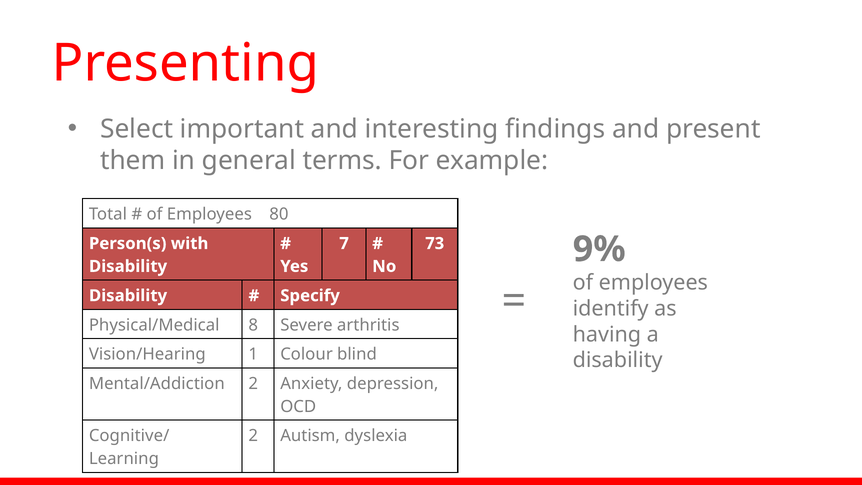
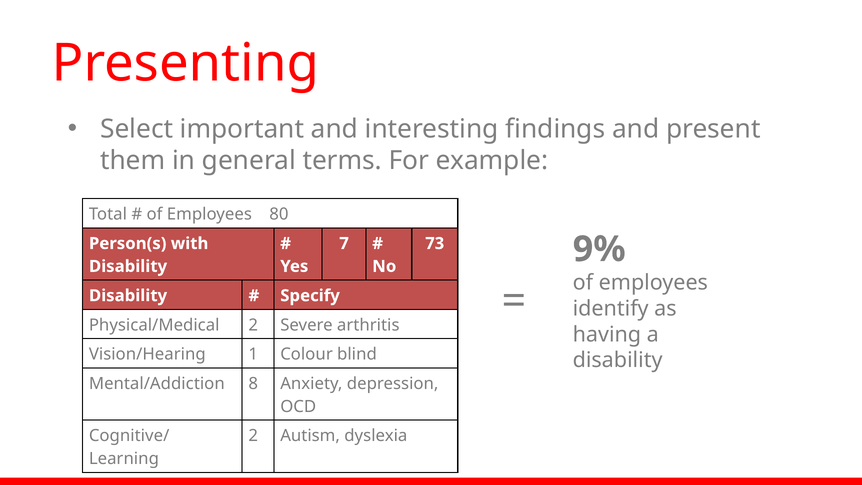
Physical/Medical 8: 8 -> 2 (253, 325)
Mental/Addiction 2: 2 -> 8 (253, 384)
